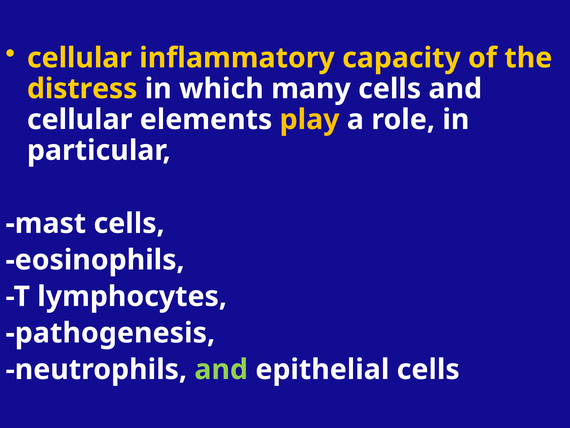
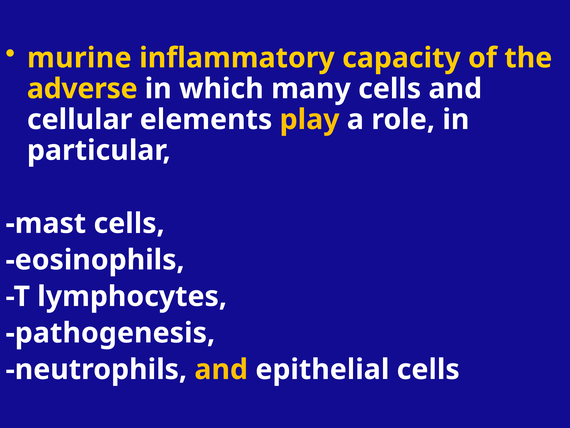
cellular: cellular -> murine (79, 58)
distress: distress -> adverse (82, 89)
and colour: light green -> yellow (221, 369)
